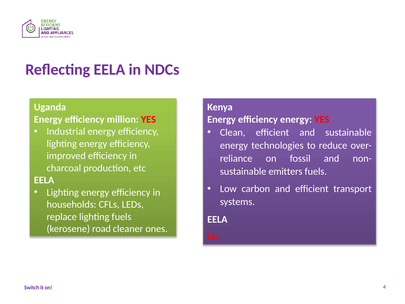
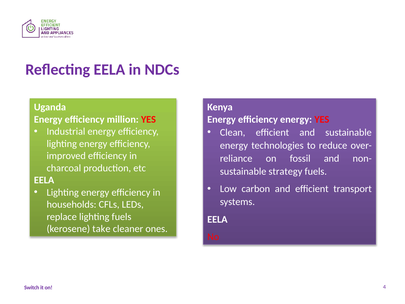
emitters: emitters -> strategy (285, 171)
road: road -> take (101, 229)
